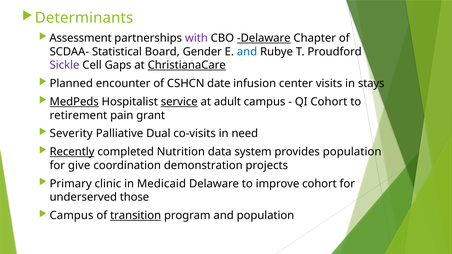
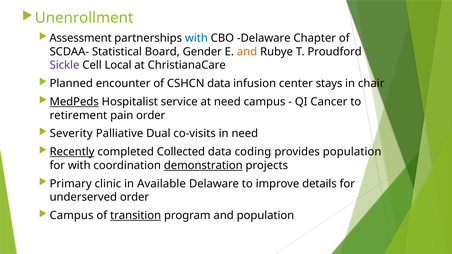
Determinants: Determinants -> Unenrollment (84, 18)
with colour: purple -> blue (196, 38)
Delaware underline: present -> none (264, 38)
and colour: blue -> orange (247, 52)
Gaps: Gaps -> Local (118, 65)
ChristianaCare underline: present -> none (187, 65)
CSHCN date: date -> data (219, 84)
visits: visits -> stays (329, 84)
stays: stays -> chair (371, 84)
service underline: present -> none (179, 102)
at adult: adult -> need (227, 102)
QI Cohort: Cohort -> Cancer (329, 102)
pain grant: grant -> order (151, 115)
Nutrition: Nutrition -> Collected (181, 152)
system: system -> coding (253, 152)
for give: give -> with (79, 166)
demonstration underline: none -> present (203, 166)
Medicaid: Medicaid -> Available (161, 184)
improve cohort: cohort -> details (319, 184)
underserved those: those -> order (134, 197)
